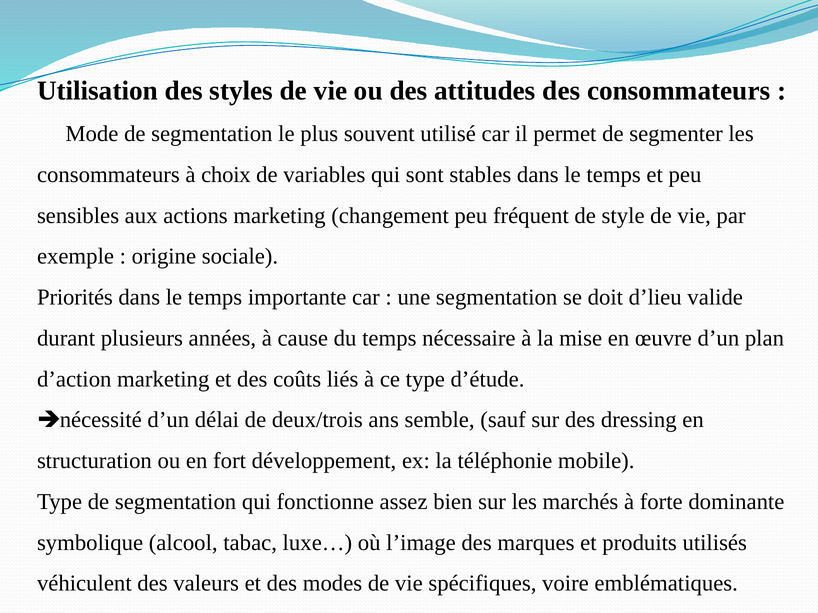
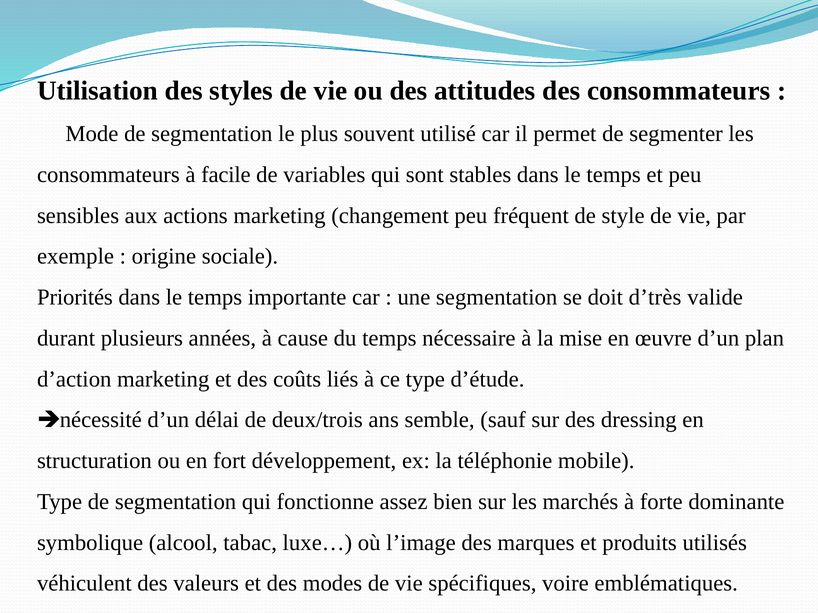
choix: choix -> facile (226, 175)
d’lieu: d’lieu -> d’très (655, 298)
